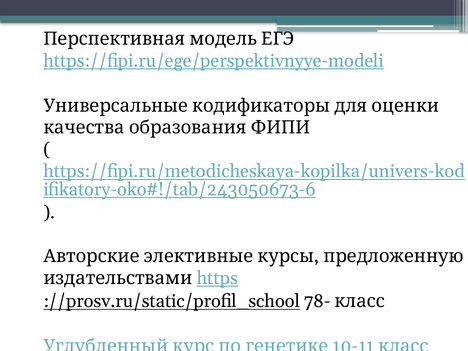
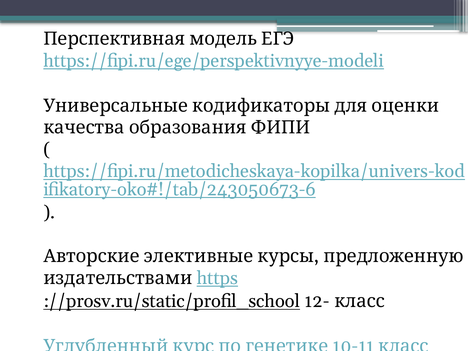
78-: 78- -> 12- (317, 301)
